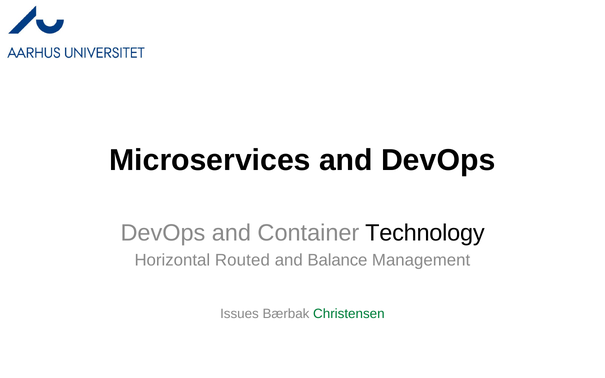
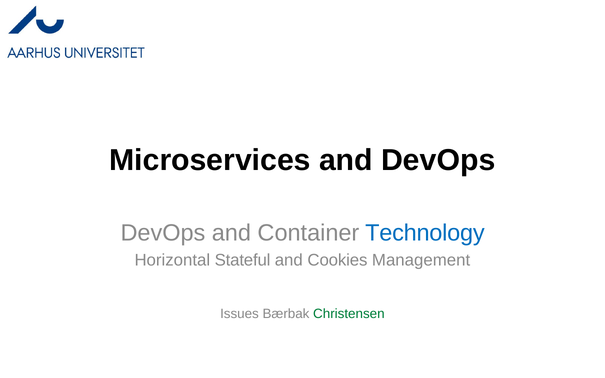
Technology colour: black -> blue (425, 233)
Routed: Routed -> Stateful (243, 260)
Balance: Balance -> Cookies (337, 260)
